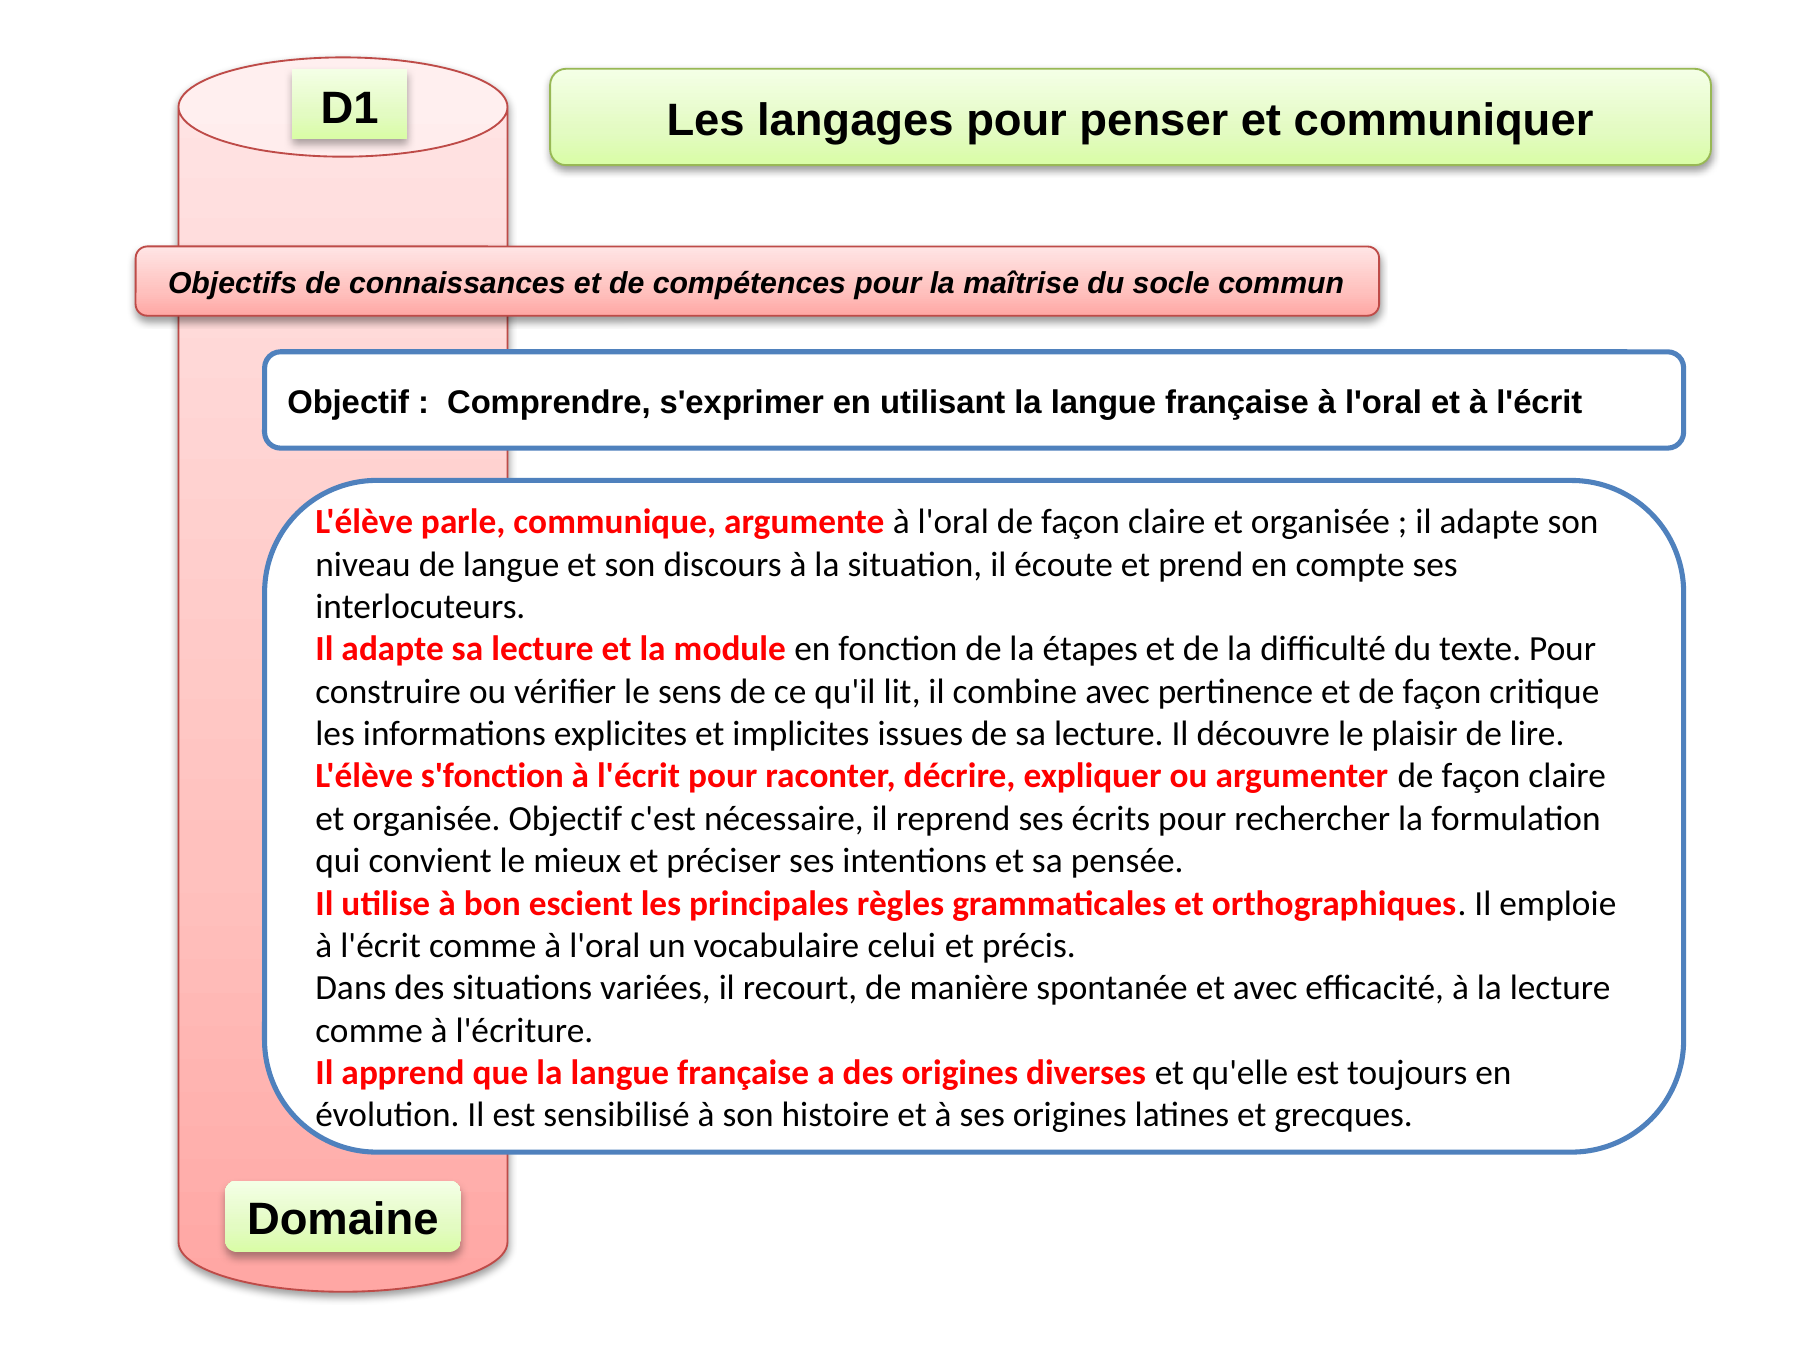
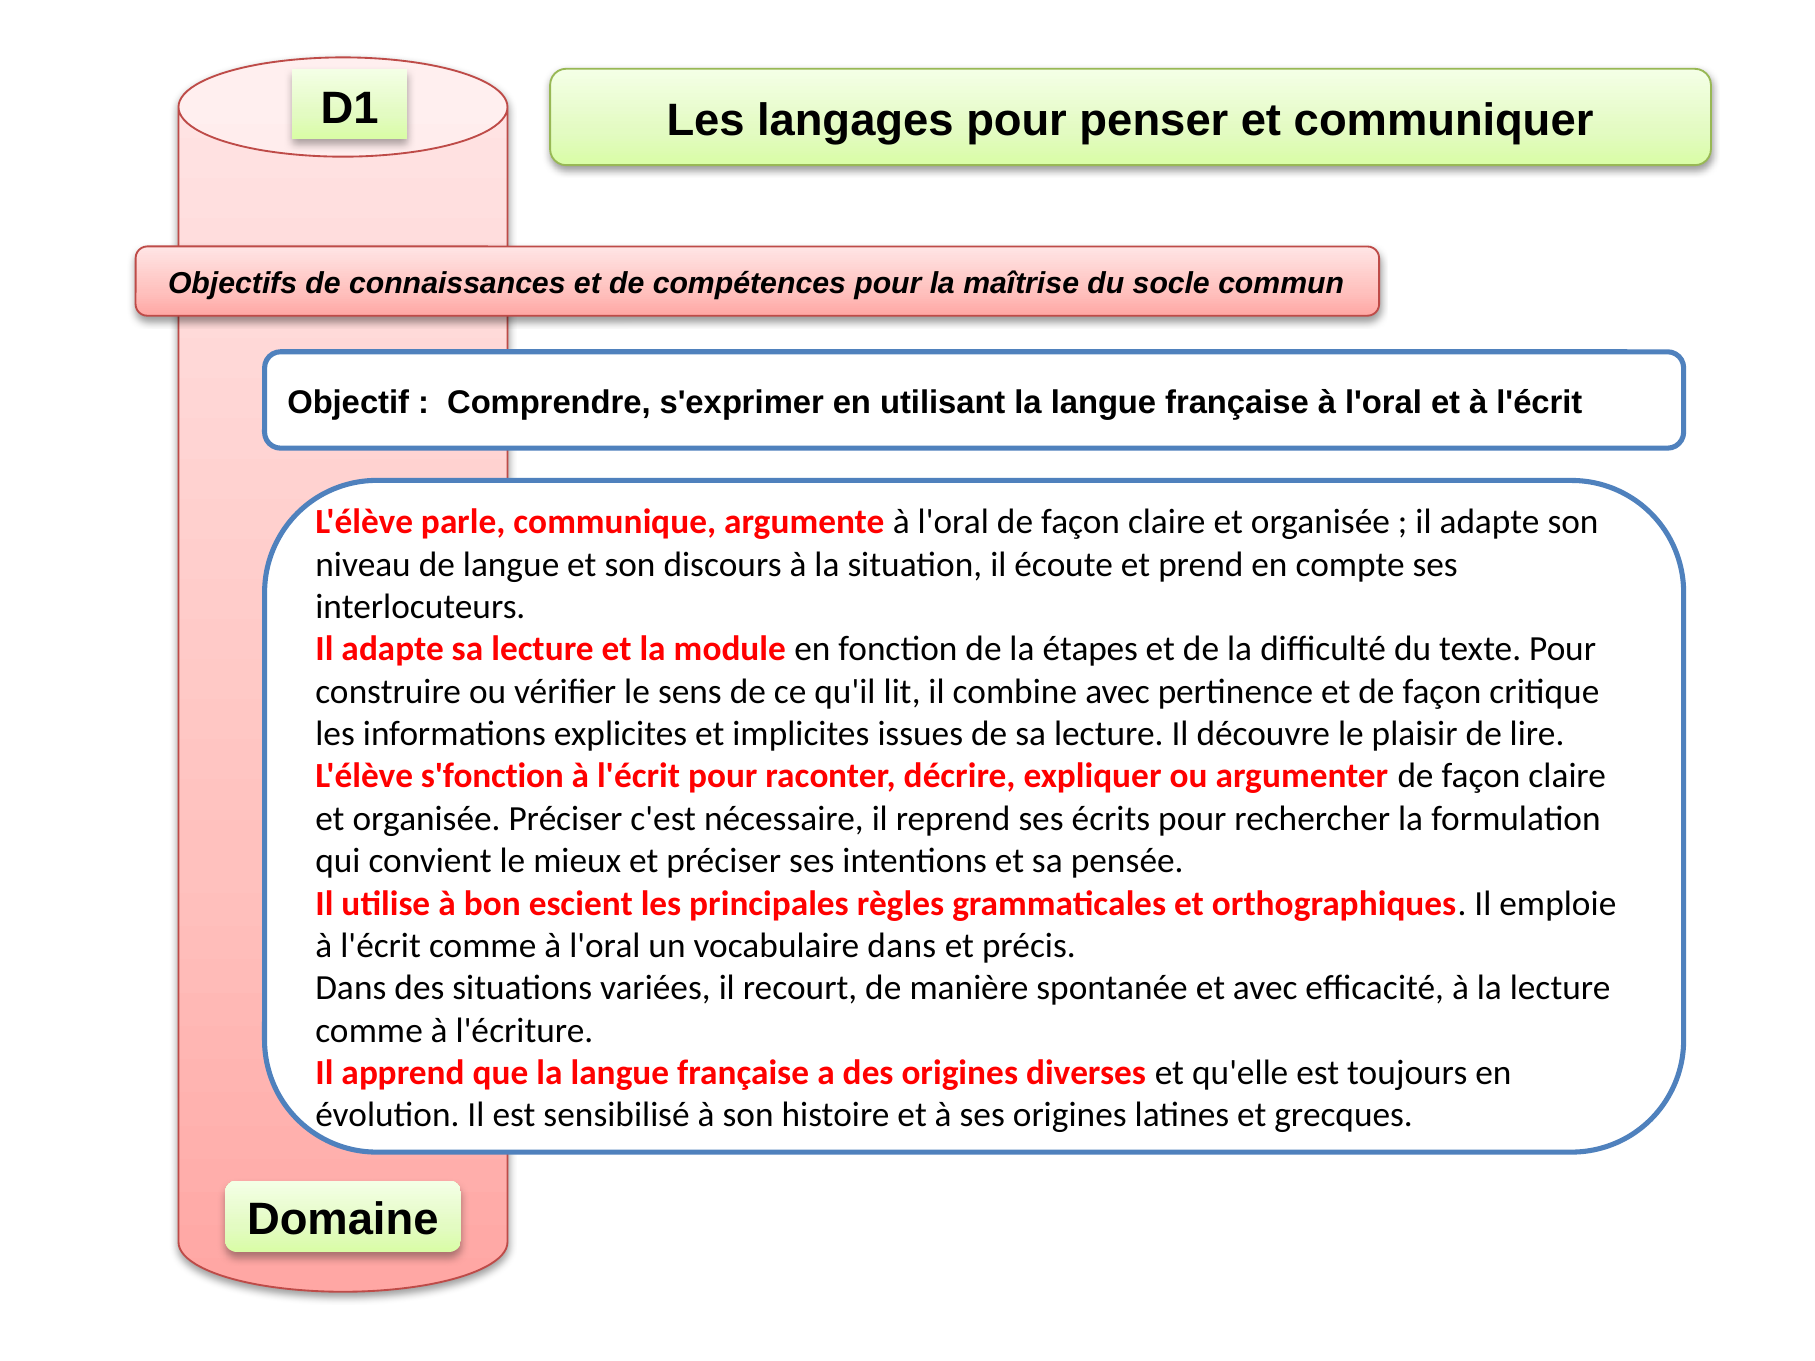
organisée Objectif: Objectif -> Préciser (565, 819)
vocabulaire celui: celui -> dans (902, 946)
